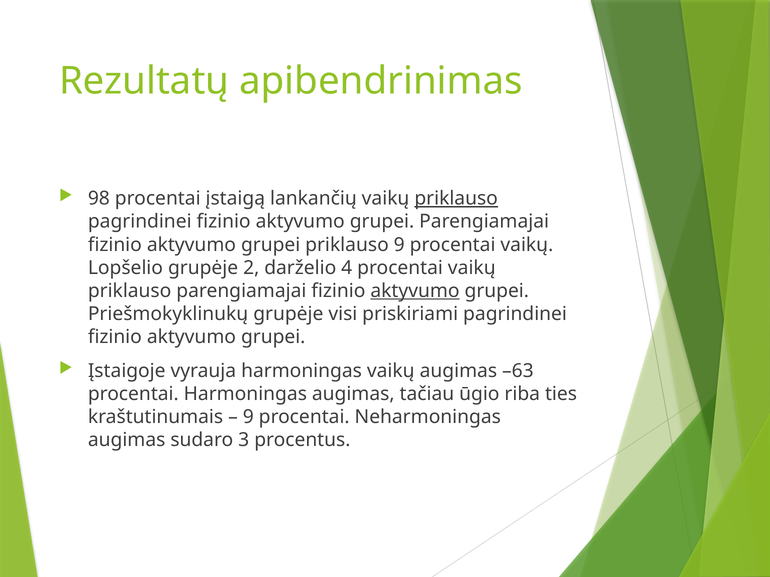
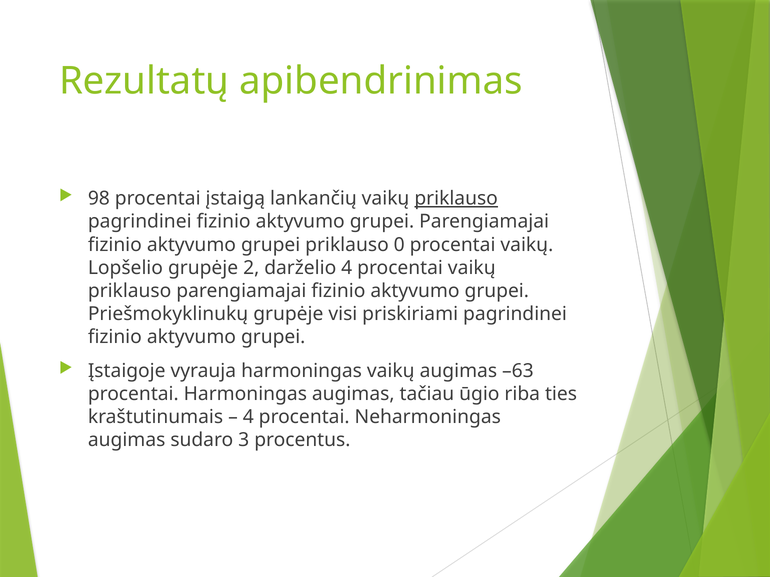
priklauso 9: 9 -> 0 (399, 245)
aktyvumo underline: present -> none (415, 291)
9: 9 -> 4 (248, 417)
